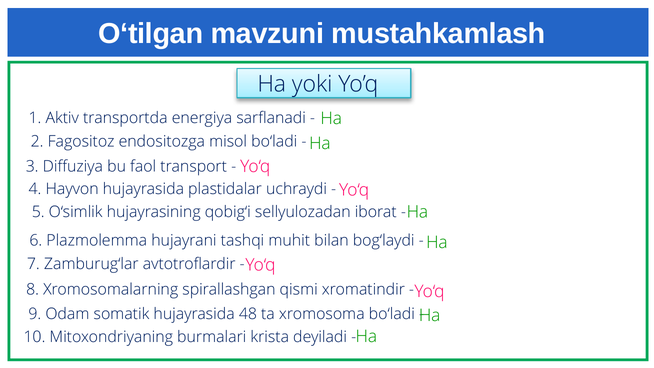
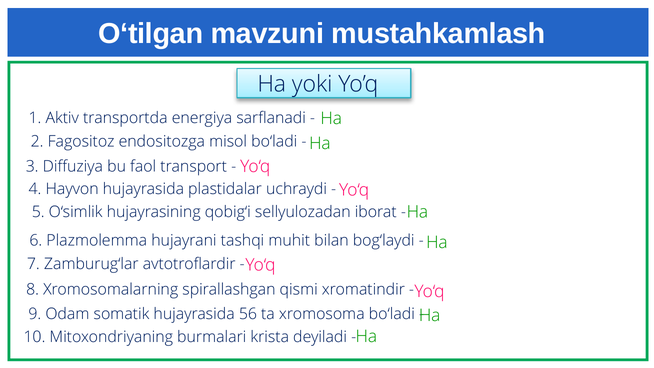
48: 48 -> 56 (248, 314)
